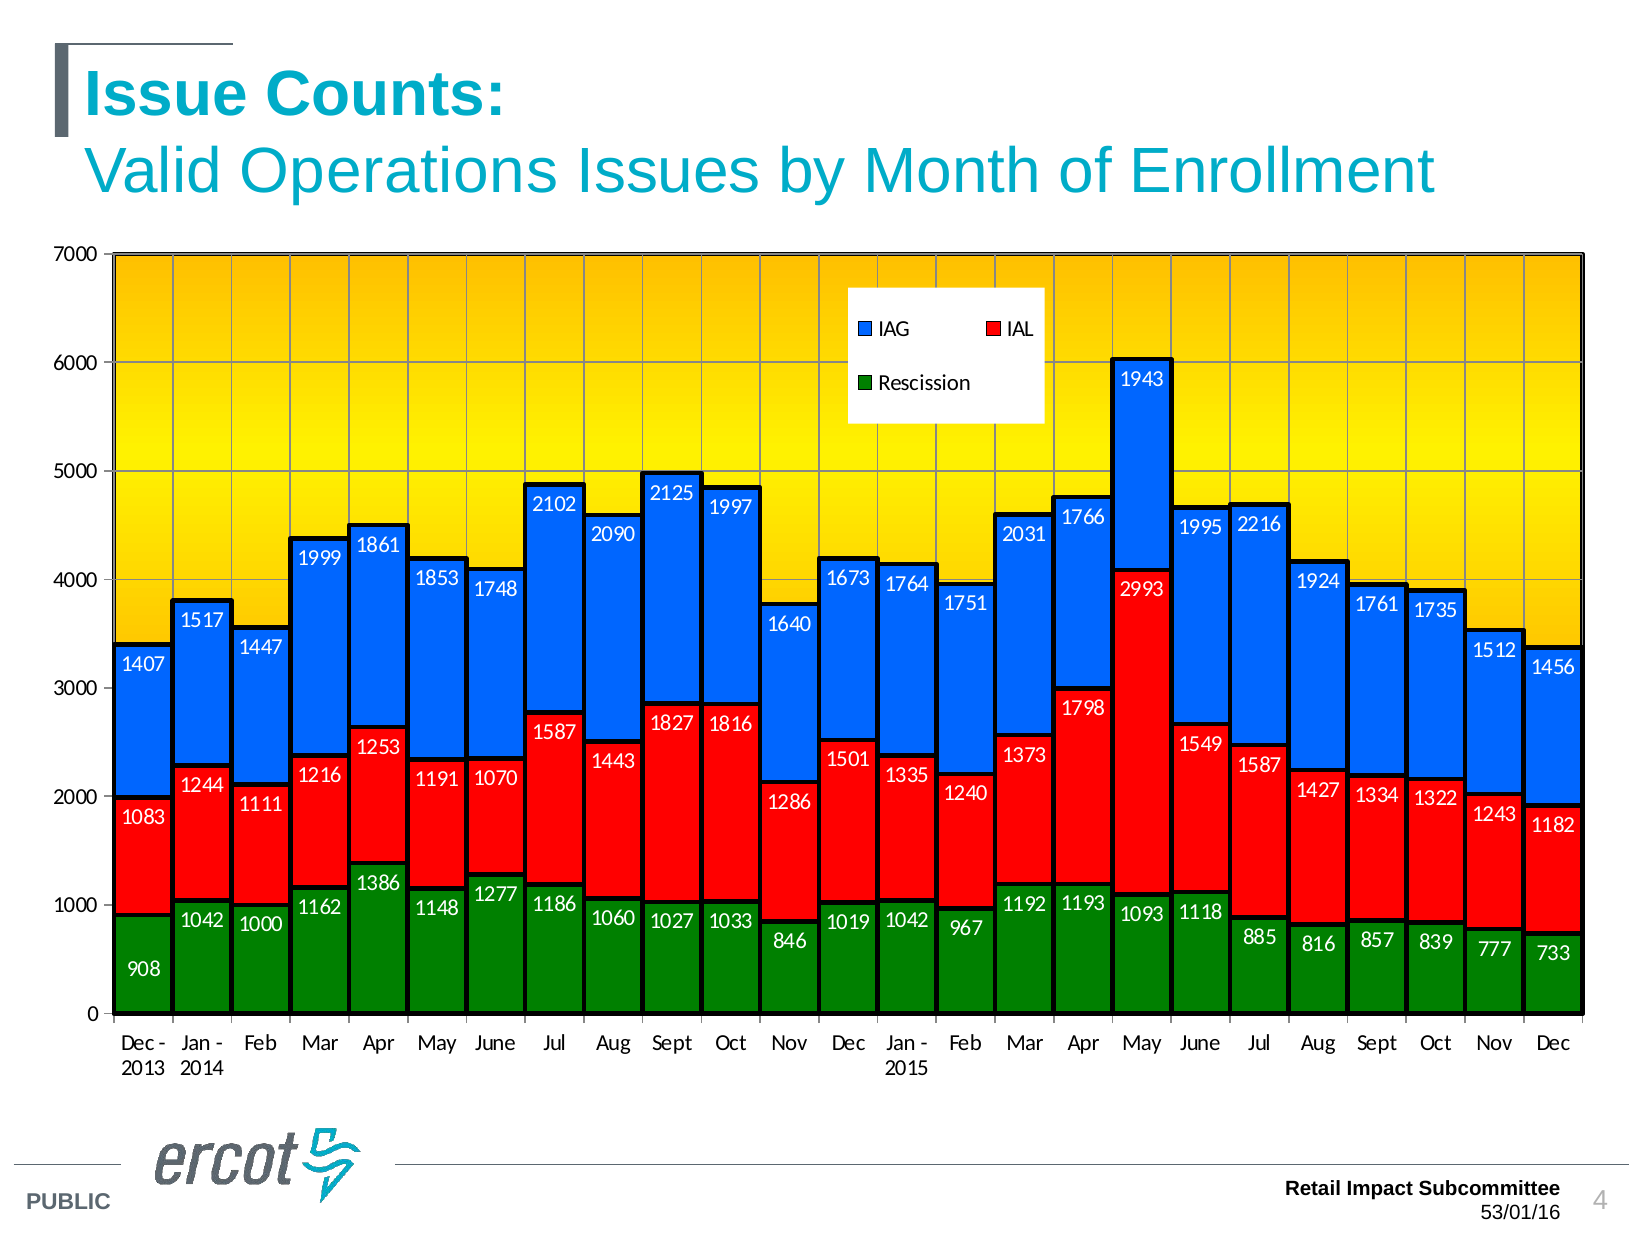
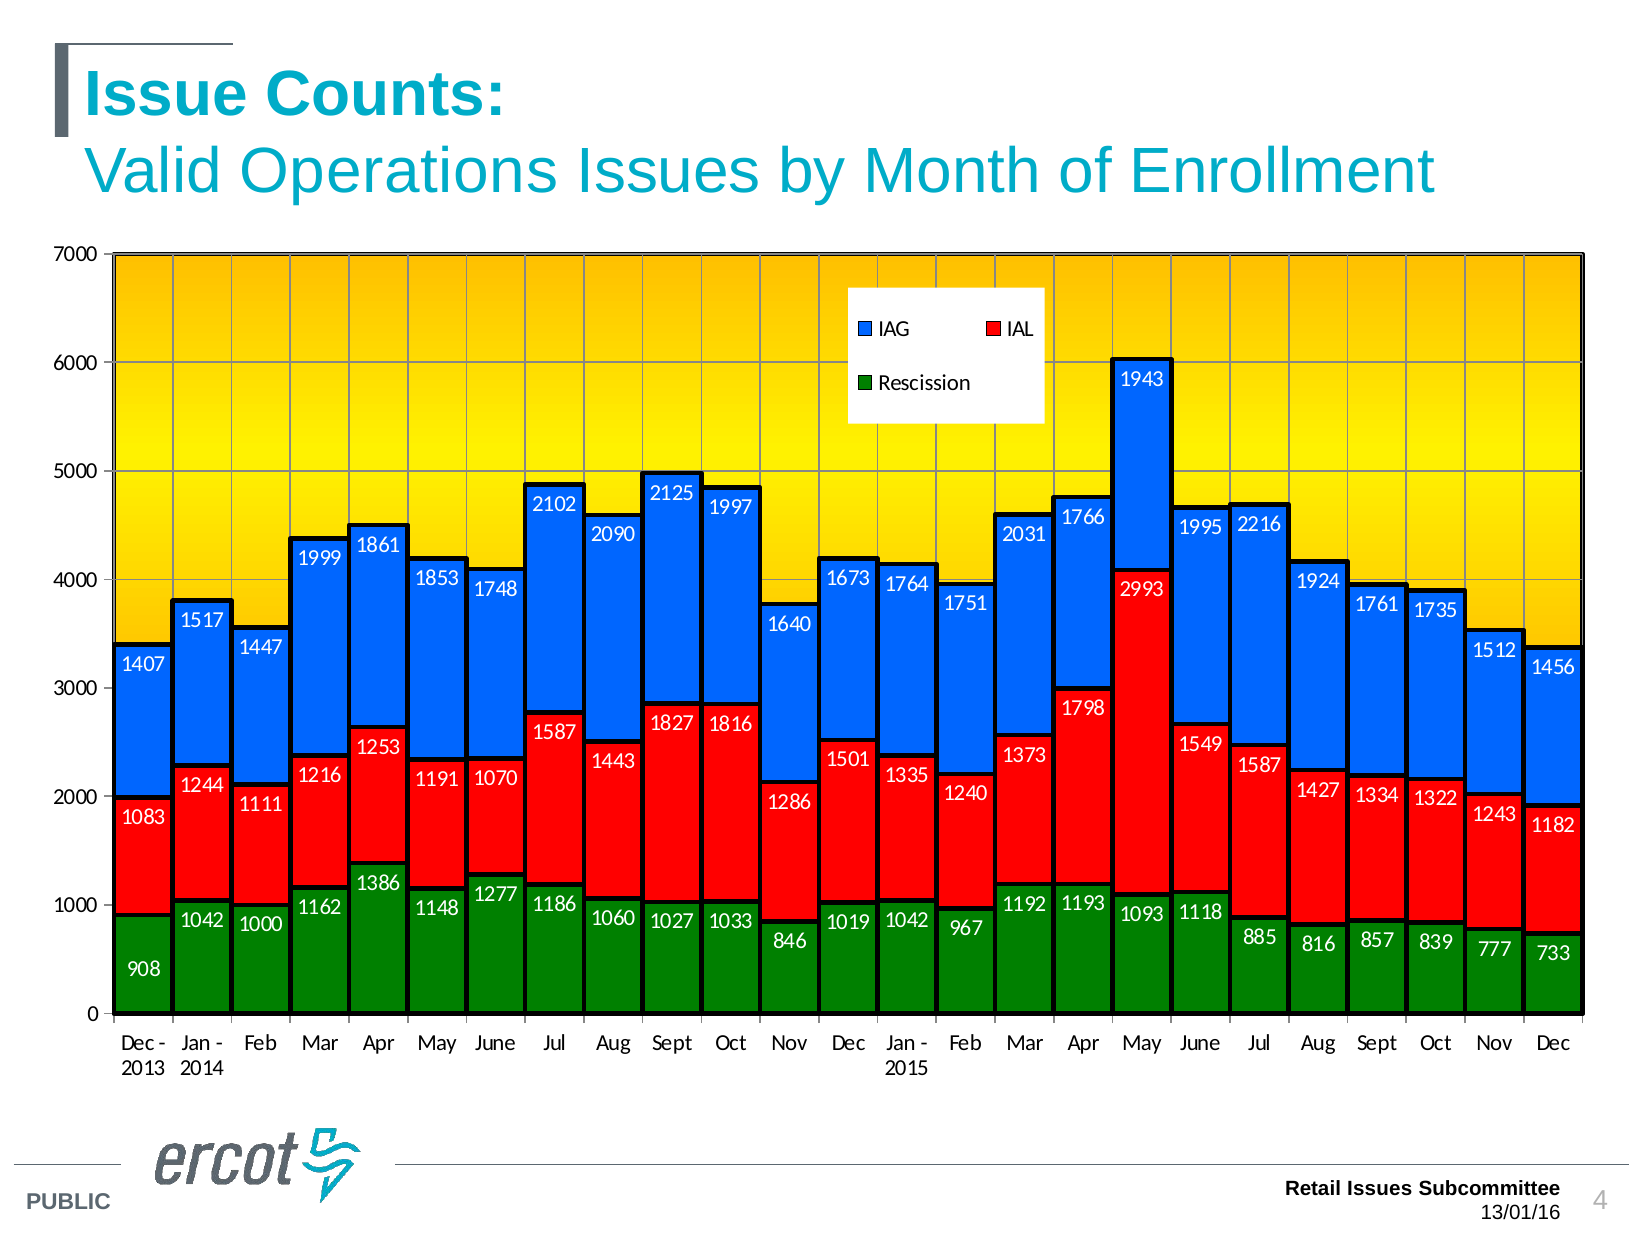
Retail Impact: Impact -> Issues (1380, 1189)
53/01/16: 53/01/16 -> 13/01/16 (1520, 1214)
